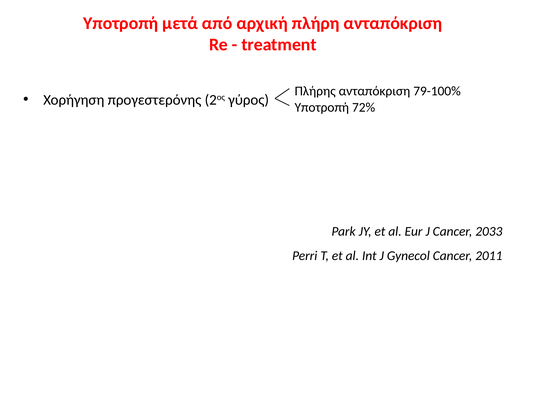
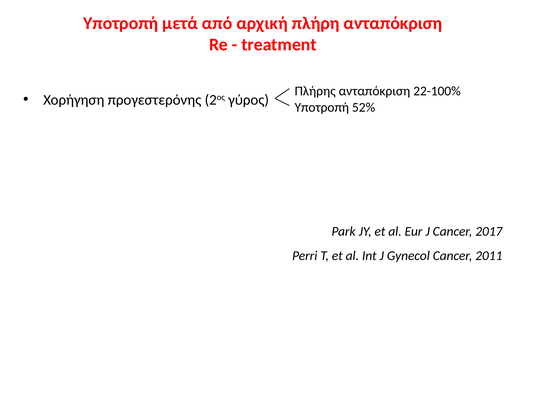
79-100%: 79-100% -> 22-100% (437, 91)
72%: 72% -> 52% (364, 107)
2033: 2033 -> 2017 (489, 232)
